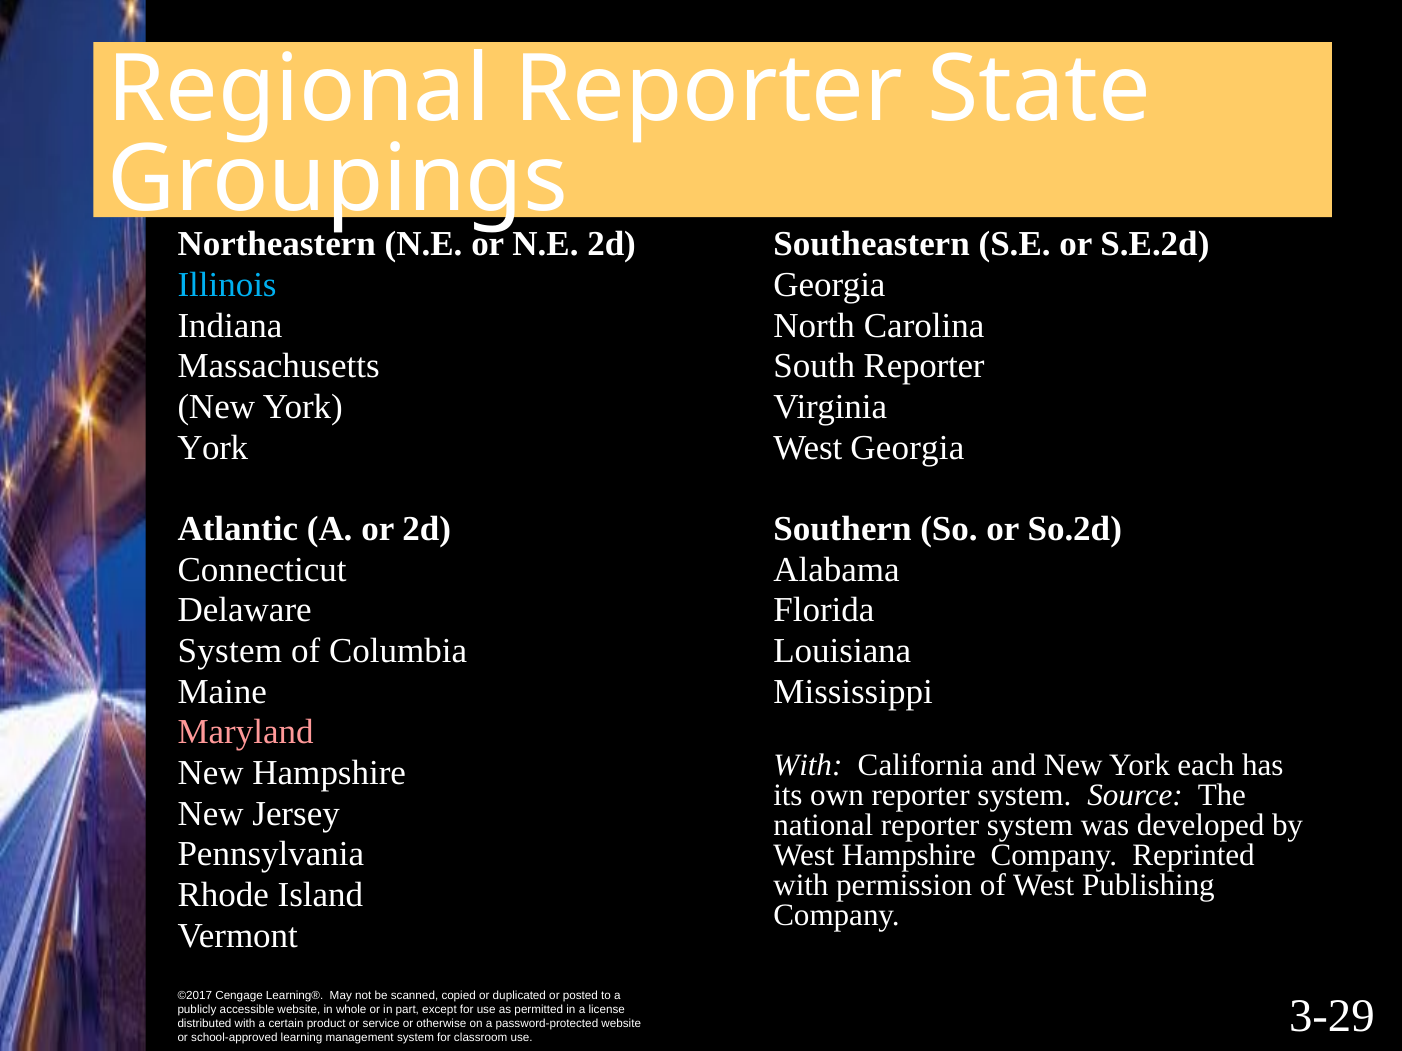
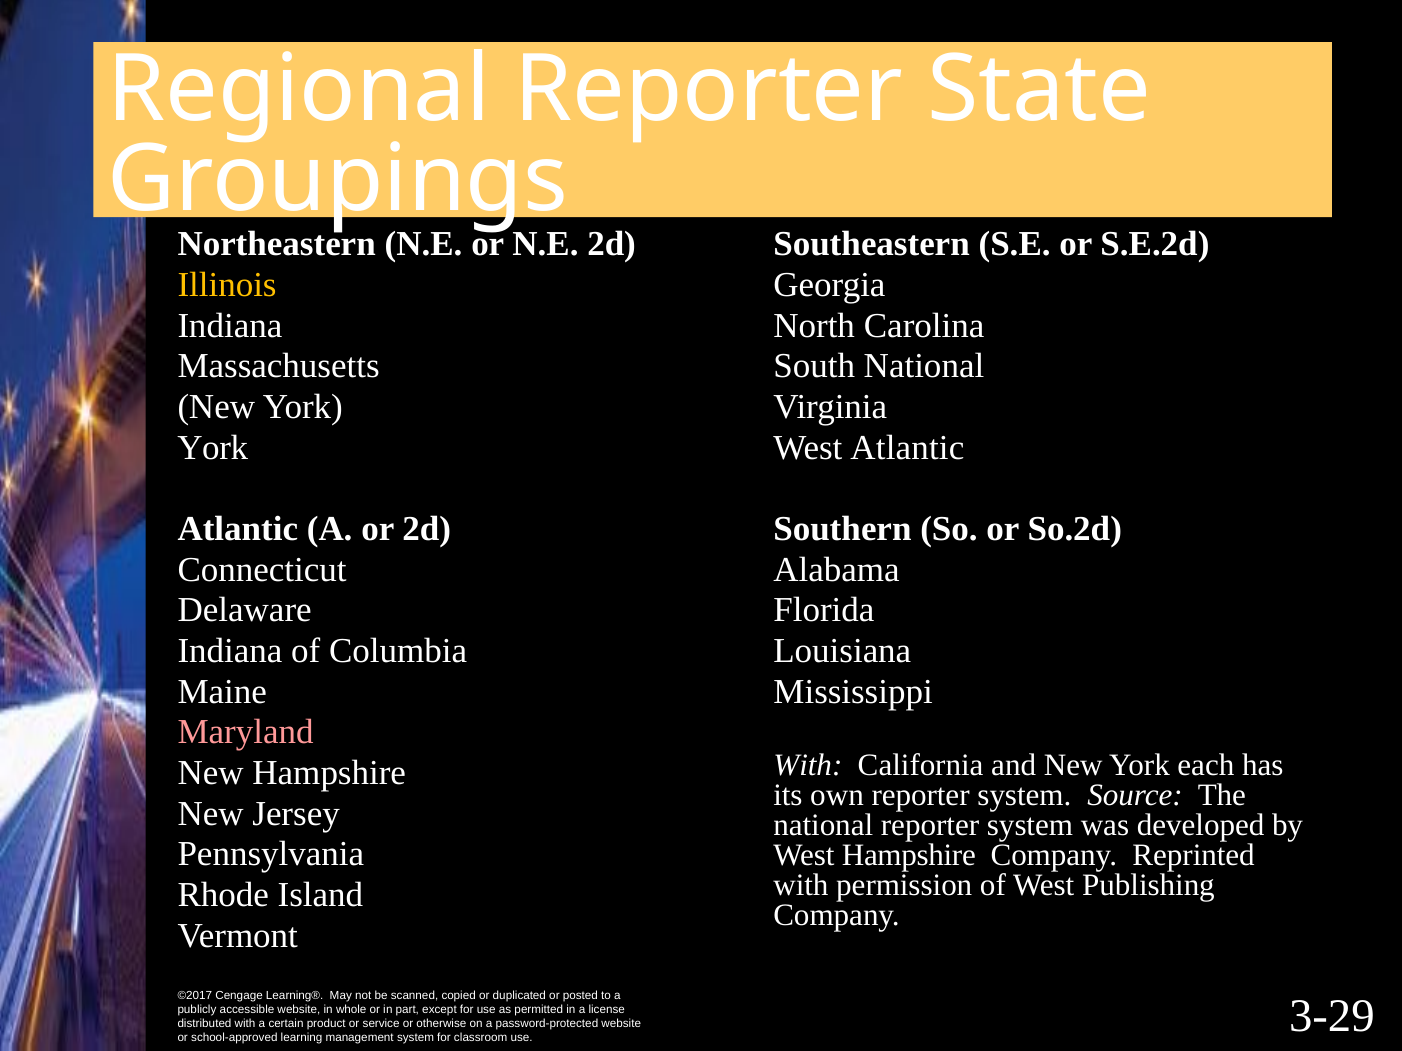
Illinois colour: light blue -> yellow (227, 285)
South Reporter: Reporter -> National (924, 366)
West Georgia: Georgia -> Atlantic (907, 448)
System: System -> Indiana (230, 651)
